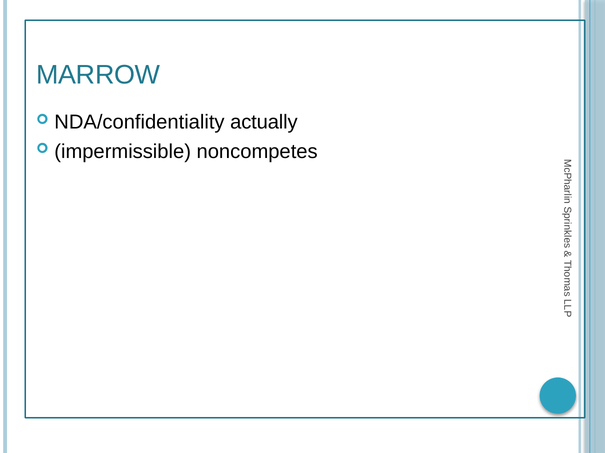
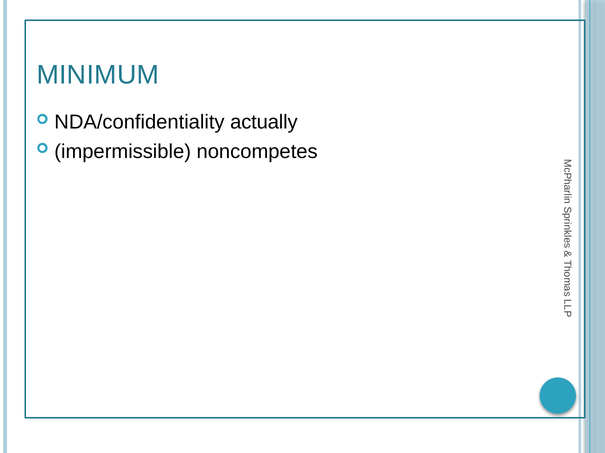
MARROW: MARROW -> MINIMUM (98, 75)
